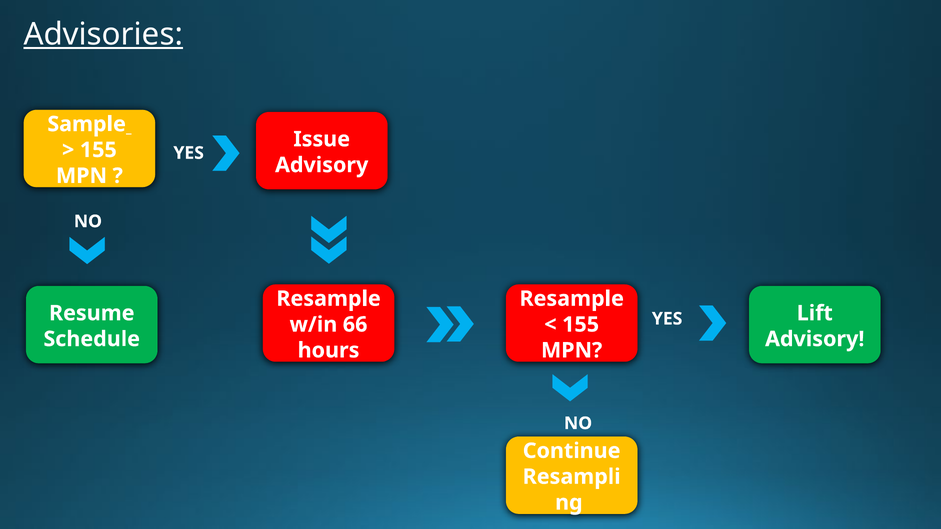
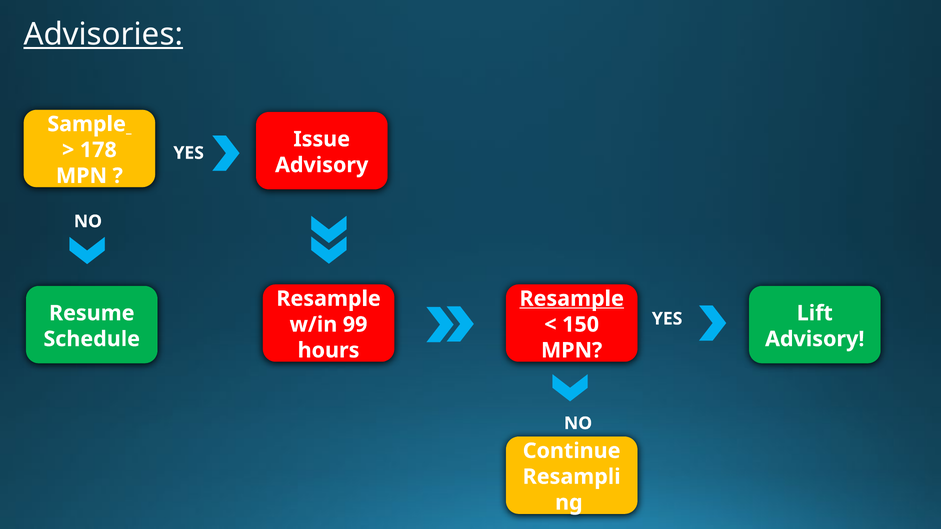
155: 155 -> 178 (98, 150)
Resample underline: none -> present (572, 299)
66: 66 -> 99 (355, 325)
155: 155 -> 150 (581, 325)
